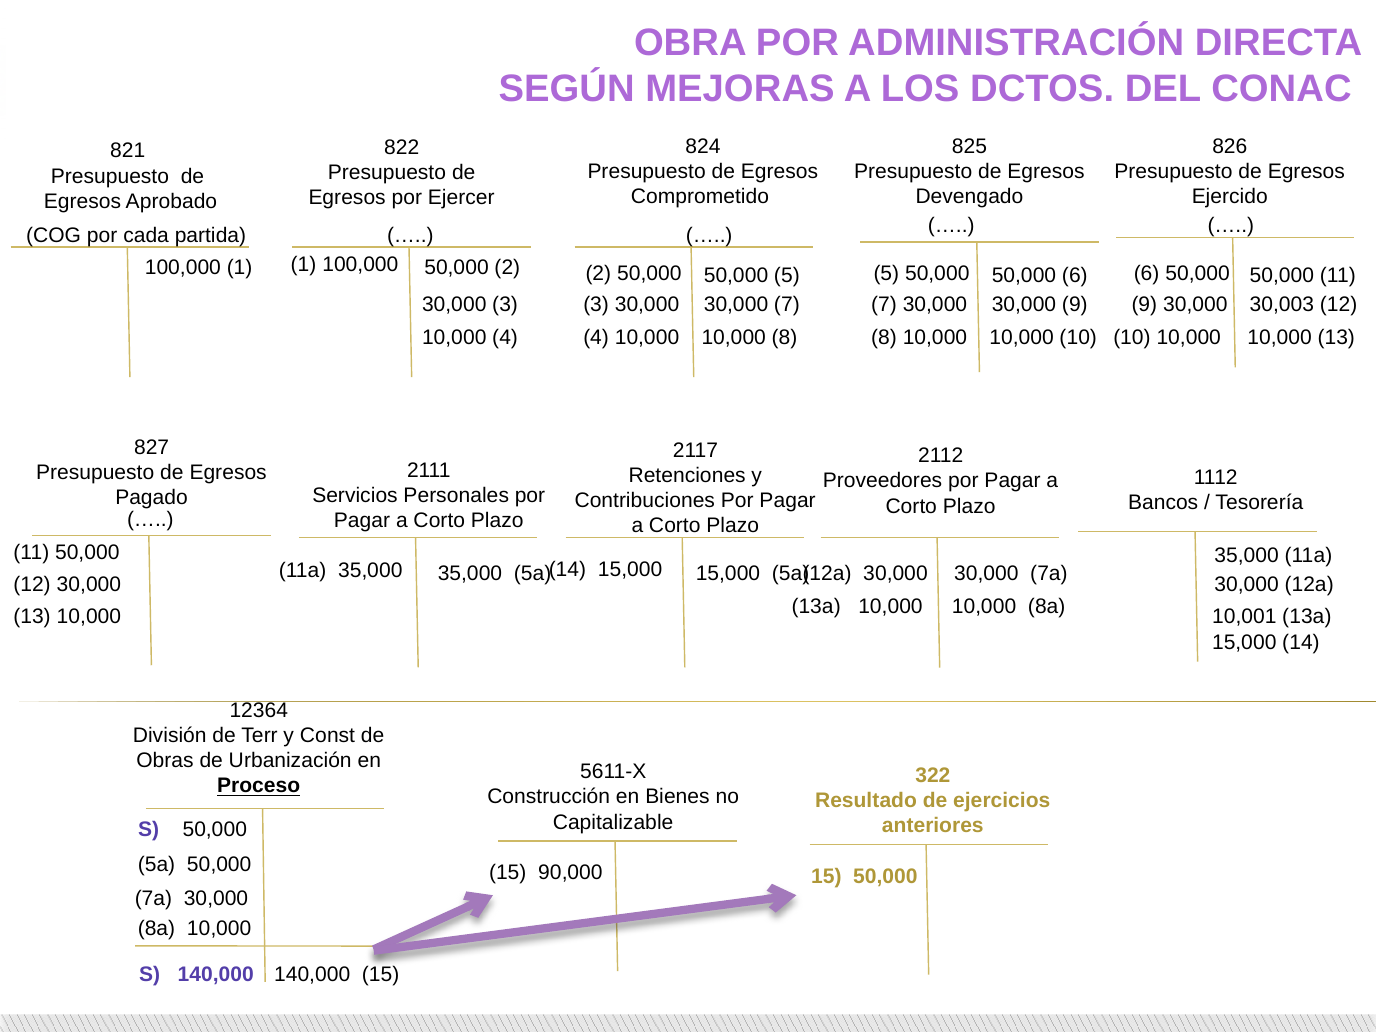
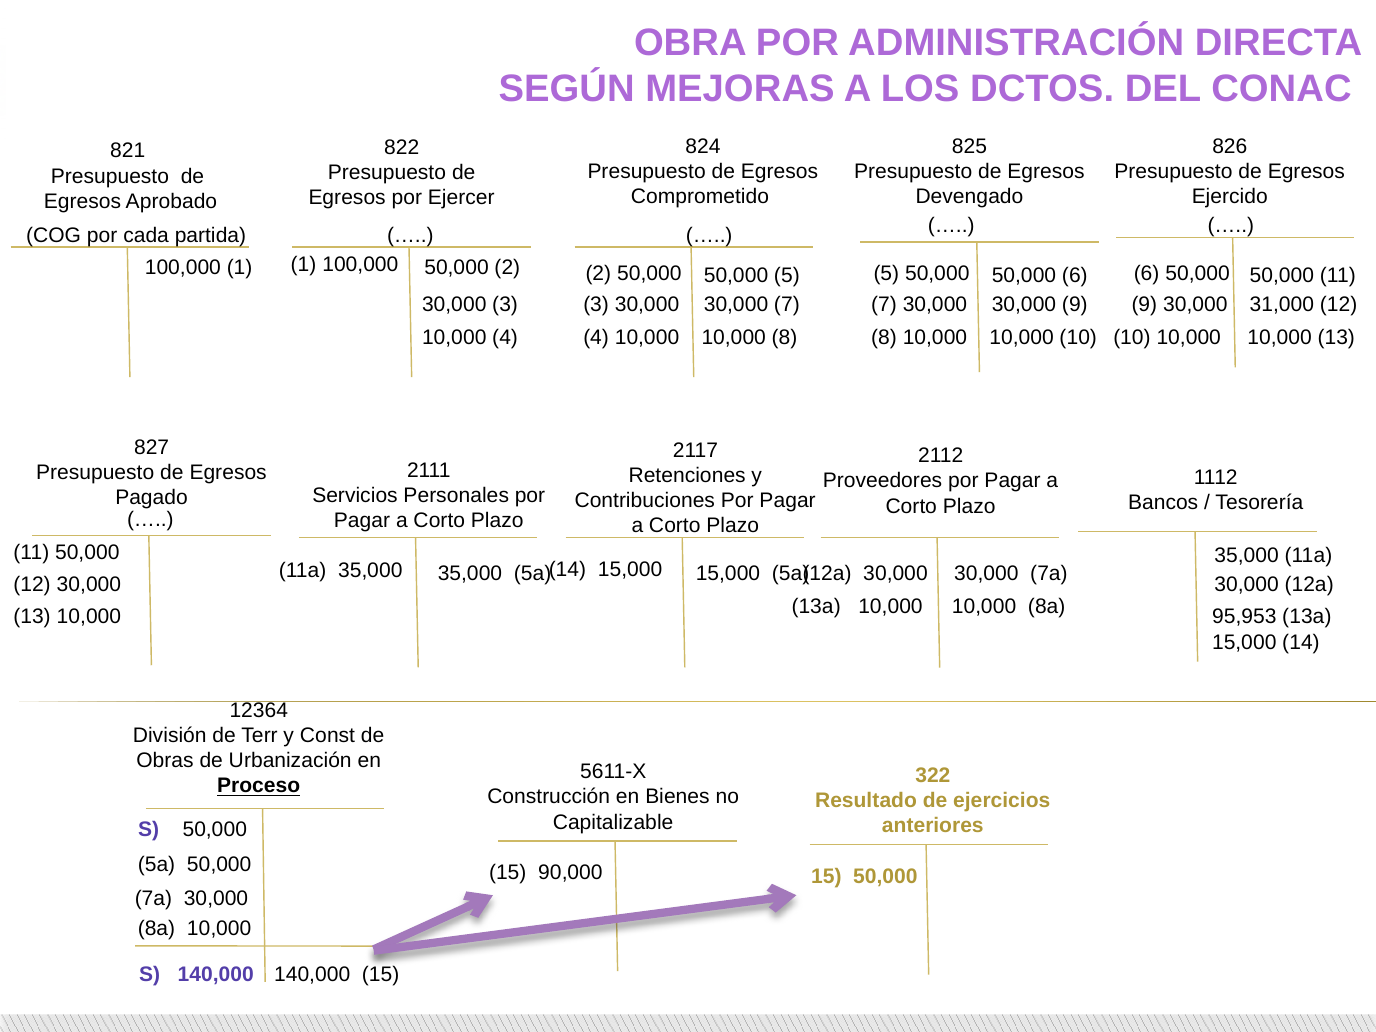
30,003: 30,003 -> 31,000 (1282, 305)
10,001: 10,001 -> 95,953 (1244, 617)
